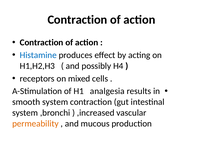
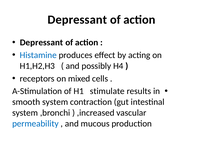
Contraction: Contraction -> Depressant (77, 20)
Contraction: Contraction -> Depressant (41, 43)
analgesia: analgesia -> stimulate (107, 91)
permeability colour: orange -> blue (35, 124)
